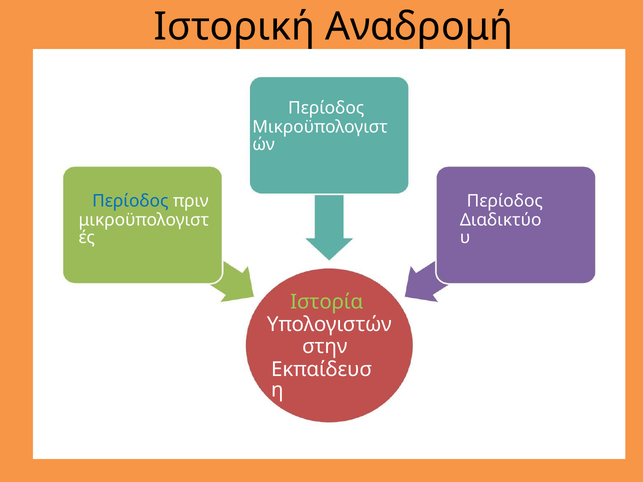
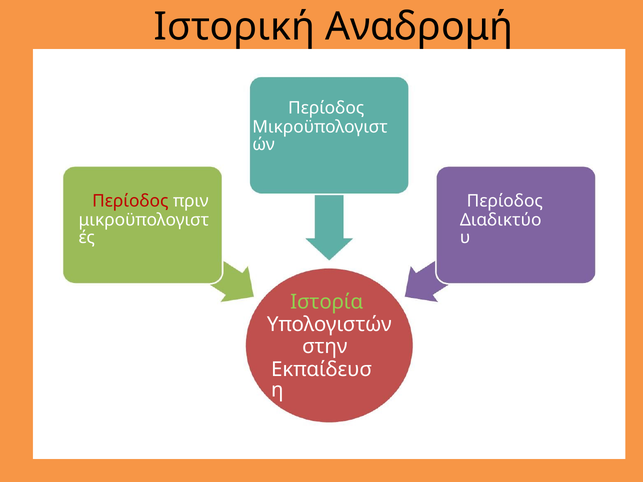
Περίοδος colour: blue -> red (130, 201)
